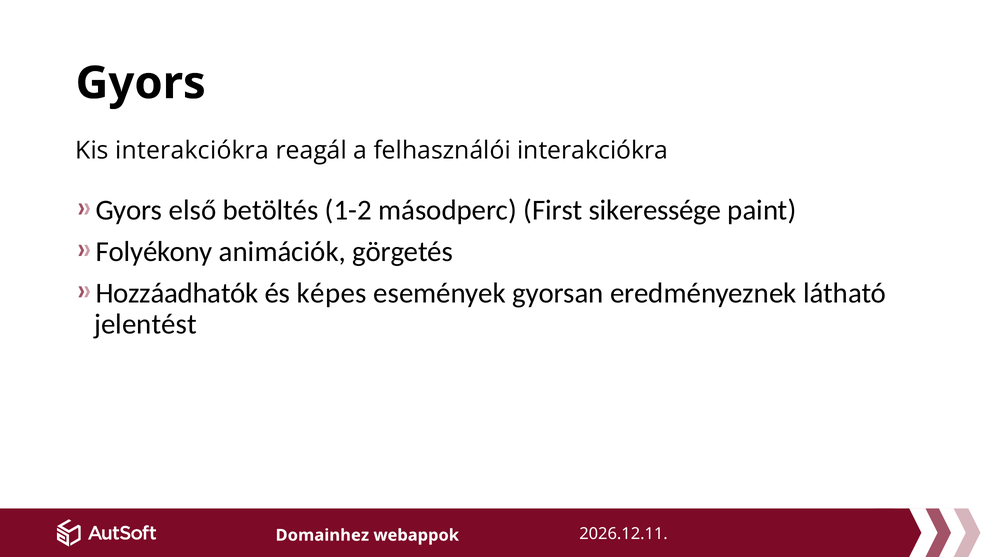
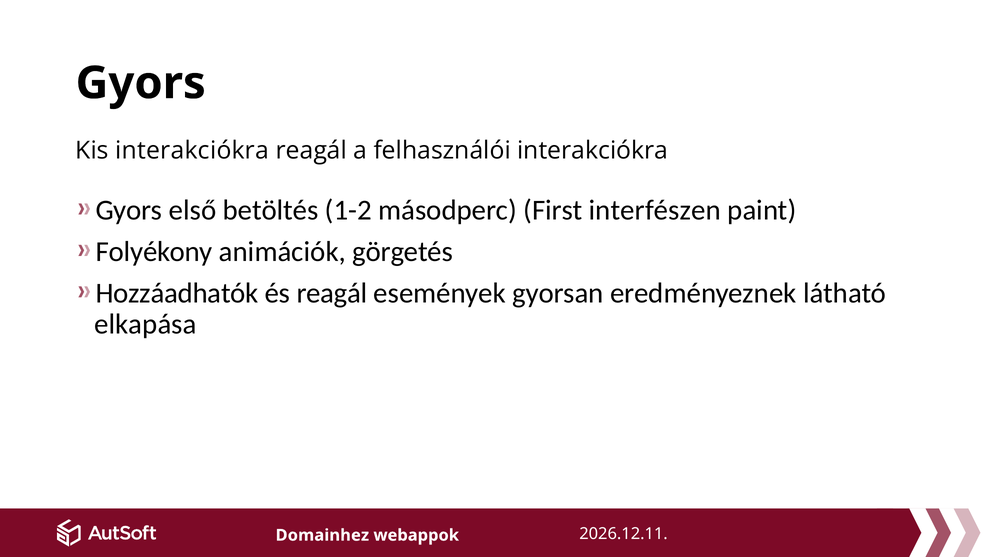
sikeressége: sikeressége -> interfészen (655, 210)
és képes: képes -> reagál (332, 293)
jelentést: jelentést -> elkapása (145, 325)
